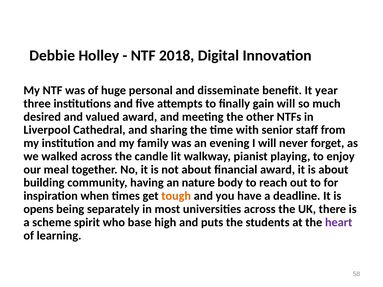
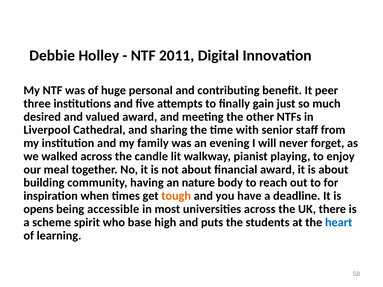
2018: 2018 -> 2011 (177, 56)
disseminate: disseminate -> contributing (228, 90)
year: year -> peer (327, 90)
gain will: will -> just (286, 104)
separately: separately -> accessible (113, 209)
heart colour: purple -> blue (339, 222)
